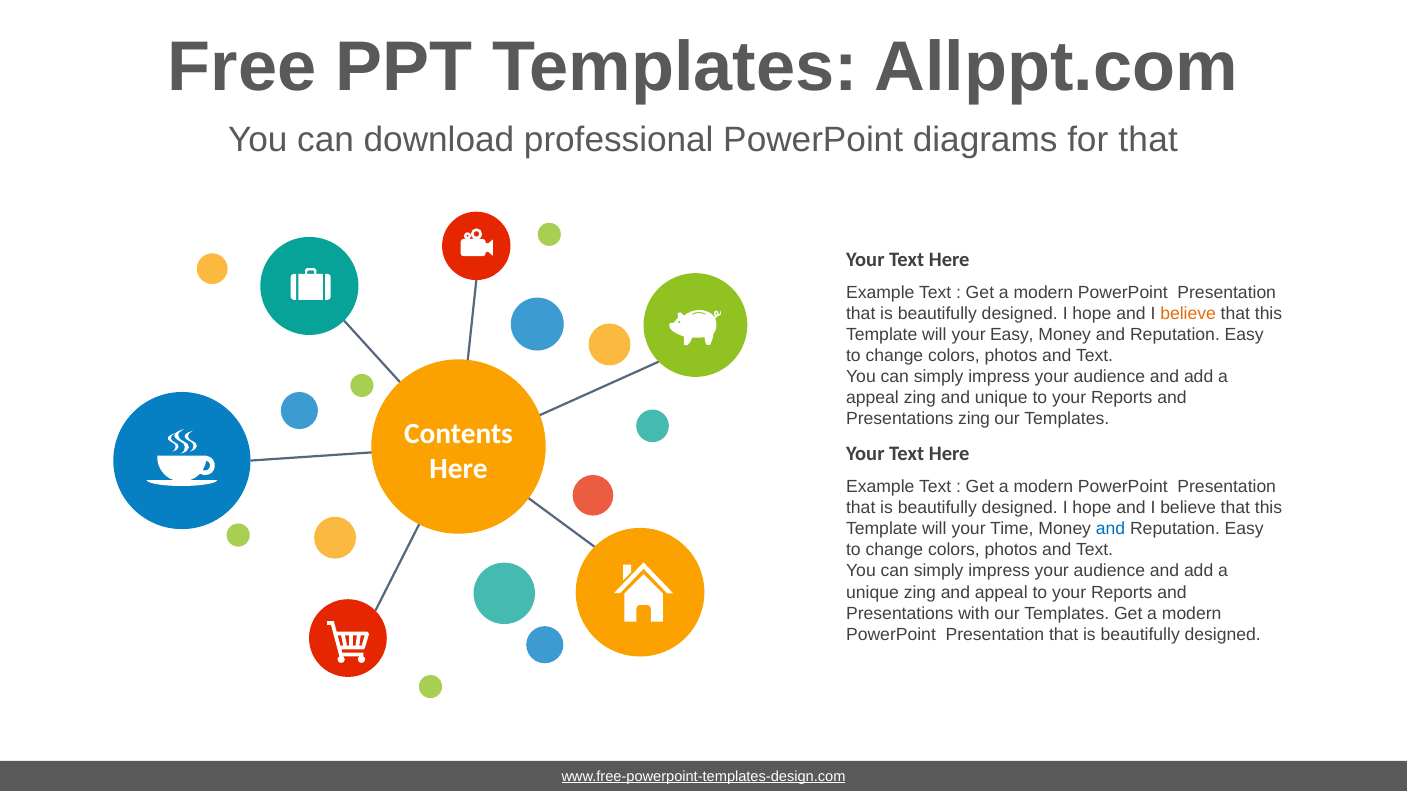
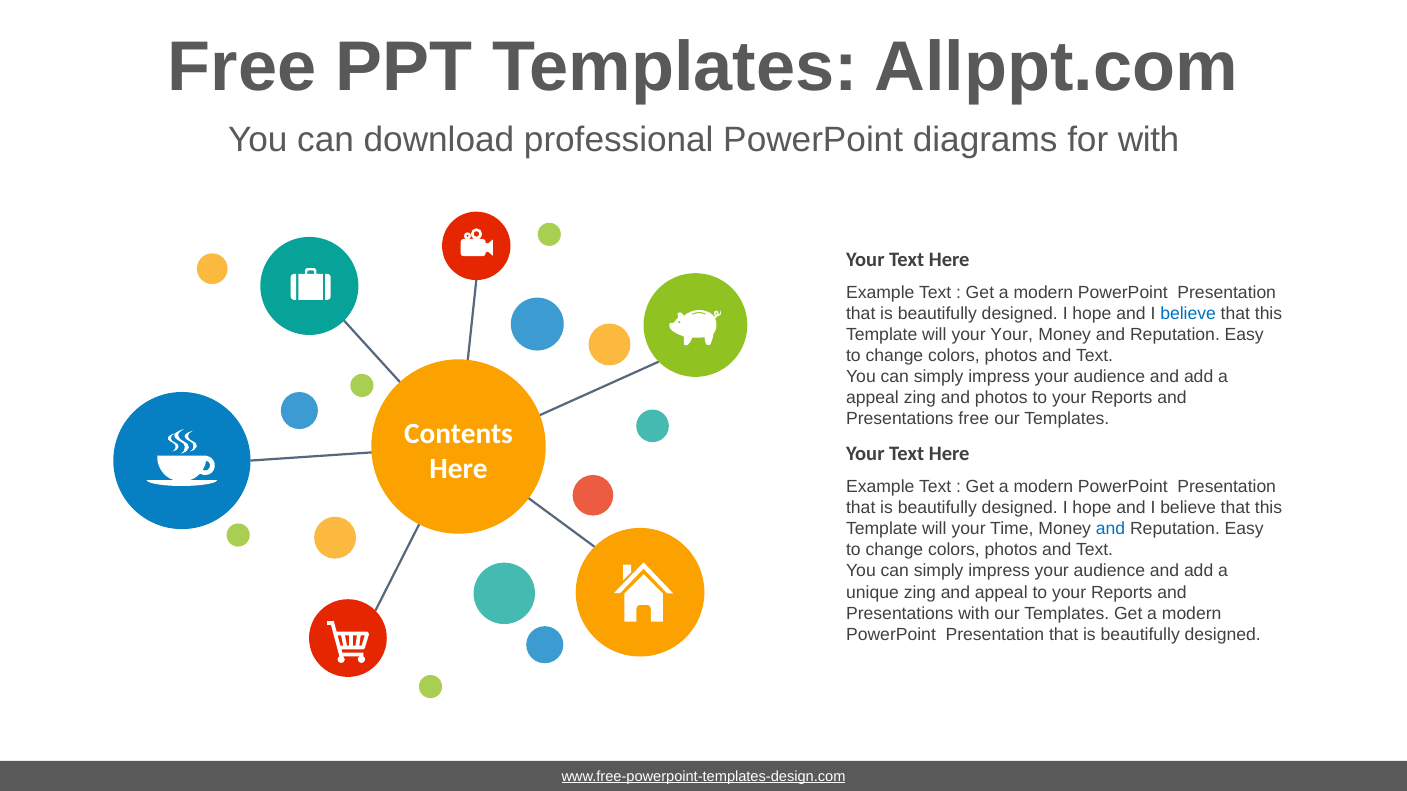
for that: that -> with (1148, 140)
believe colour: orange -> blue (1188, 314)
your Easy: Easy -> Your (1012, 335)
and unique: unique -> photos (1001, 398)
Presentations zing: zing -> free (974, 419)
